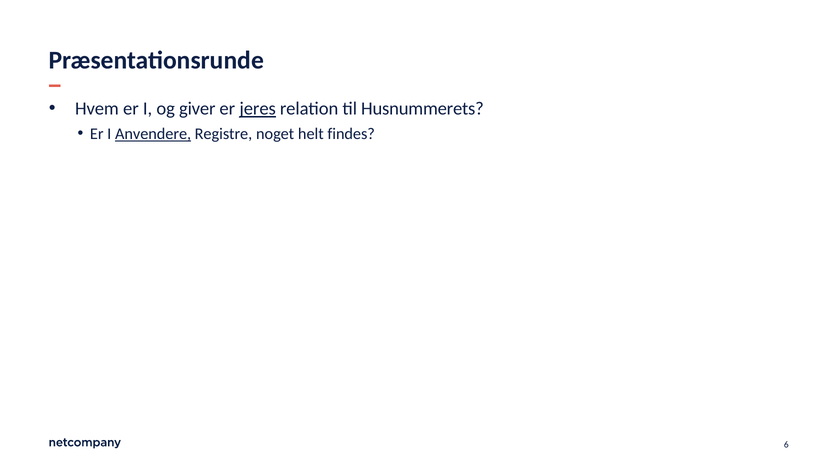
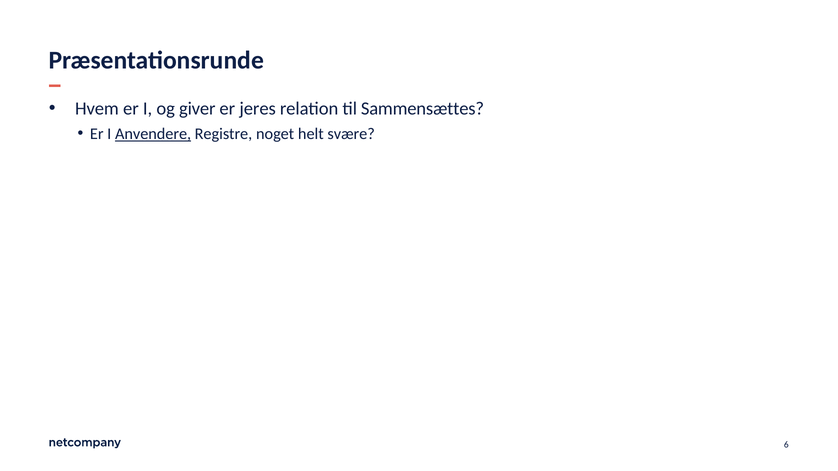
jeres underline: present -> none (258, 109)
Husnummerets: Husnummerets -> Sammensættes (422, 109)
findes: findes -> svære (351, 134)
